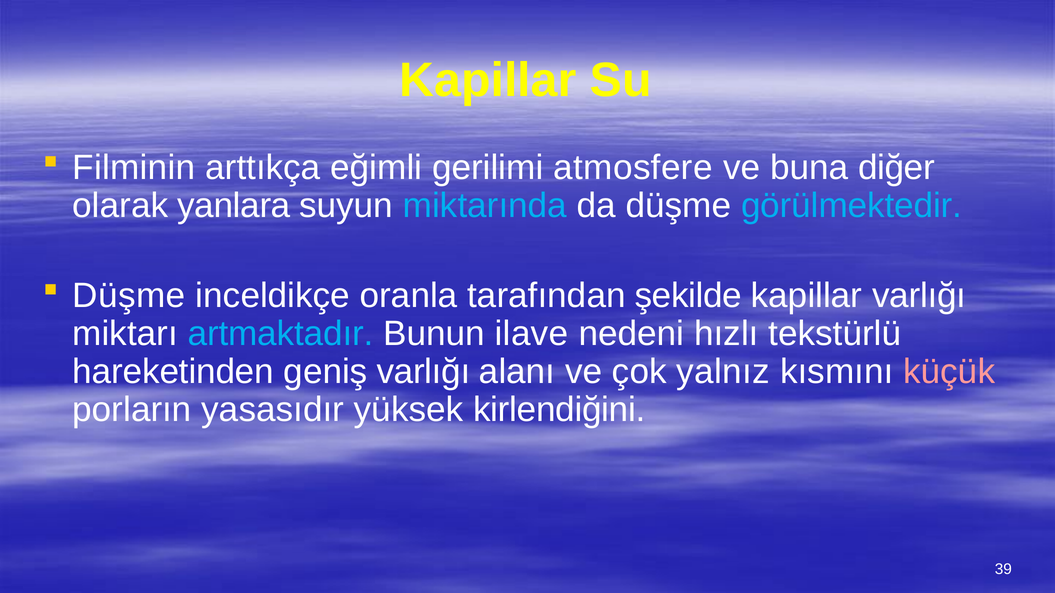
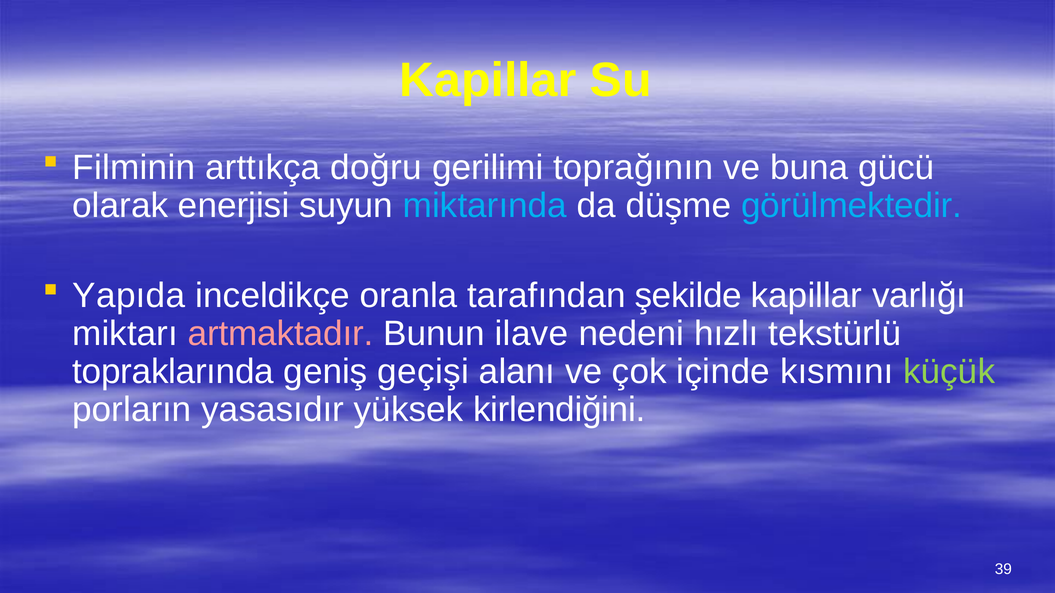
eğimli: eğimli -> doğru (376, 168)
atmosfere: atmosfere -> toprağının (633, 168)
diğer: diğer -> gücü (896, 168)
yanlara: yanlara -> enerjisi (234, 206)
Düşme: Düşme -> Yapıda (129, 296)
artmaktadır colour: light blue -> pink (281, 334)
hareketinden: hareketinden -> topraklarında (173, 372)
geniş varlığı: varlığı -> geçişi (423, 372)
yalnız: yalnız -> içinde (723, 372)
küçük colour: pink -> light green (949, 372)
